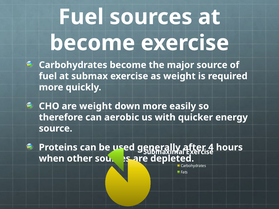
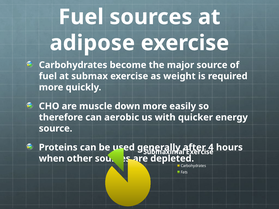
become: become -> adipose (92, 43)
are weight: weight -> muscle (96, 106)
